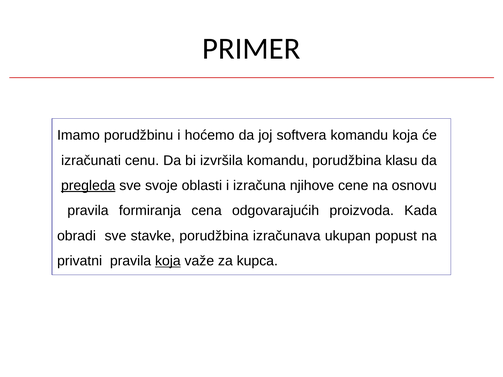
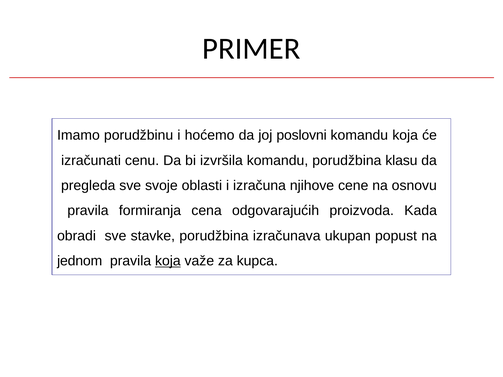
softvera: softvera -> poslovni (302, 135)
pregleda underline: present -> none (88, 186)
privatni: privatni -> jednom (80, 261)
